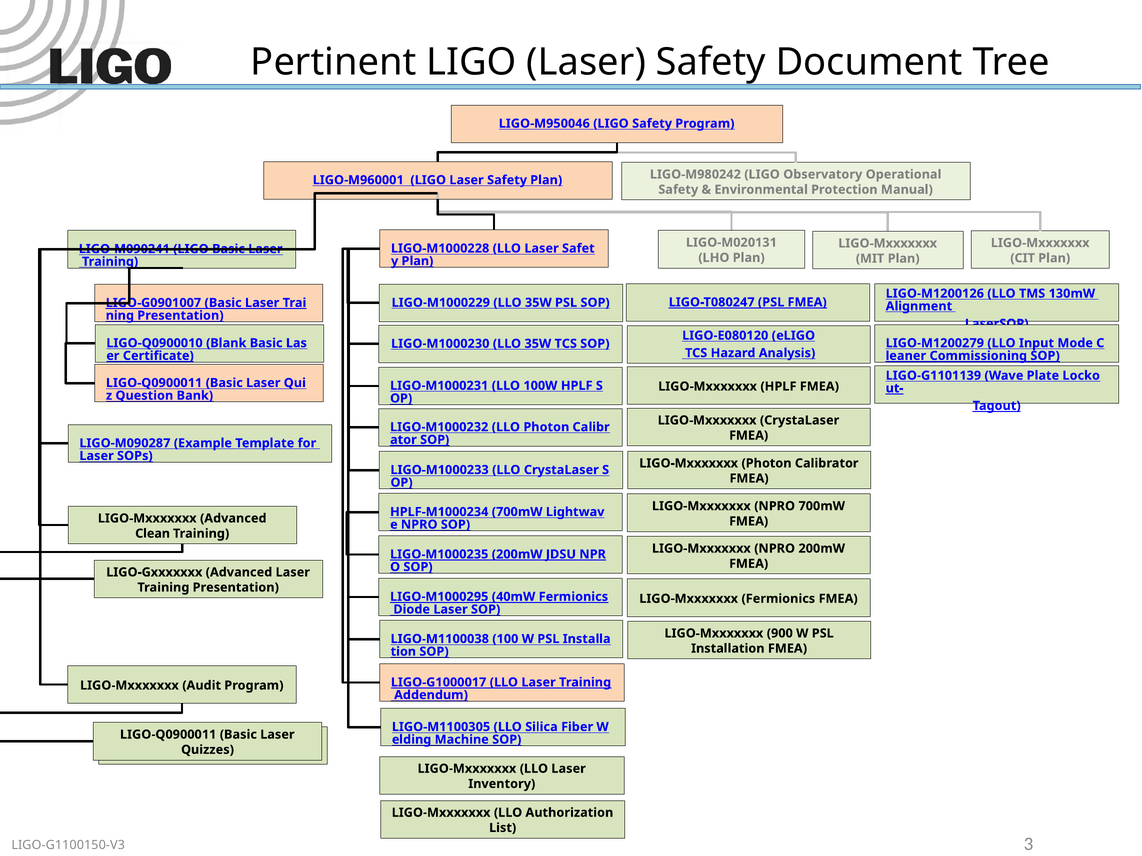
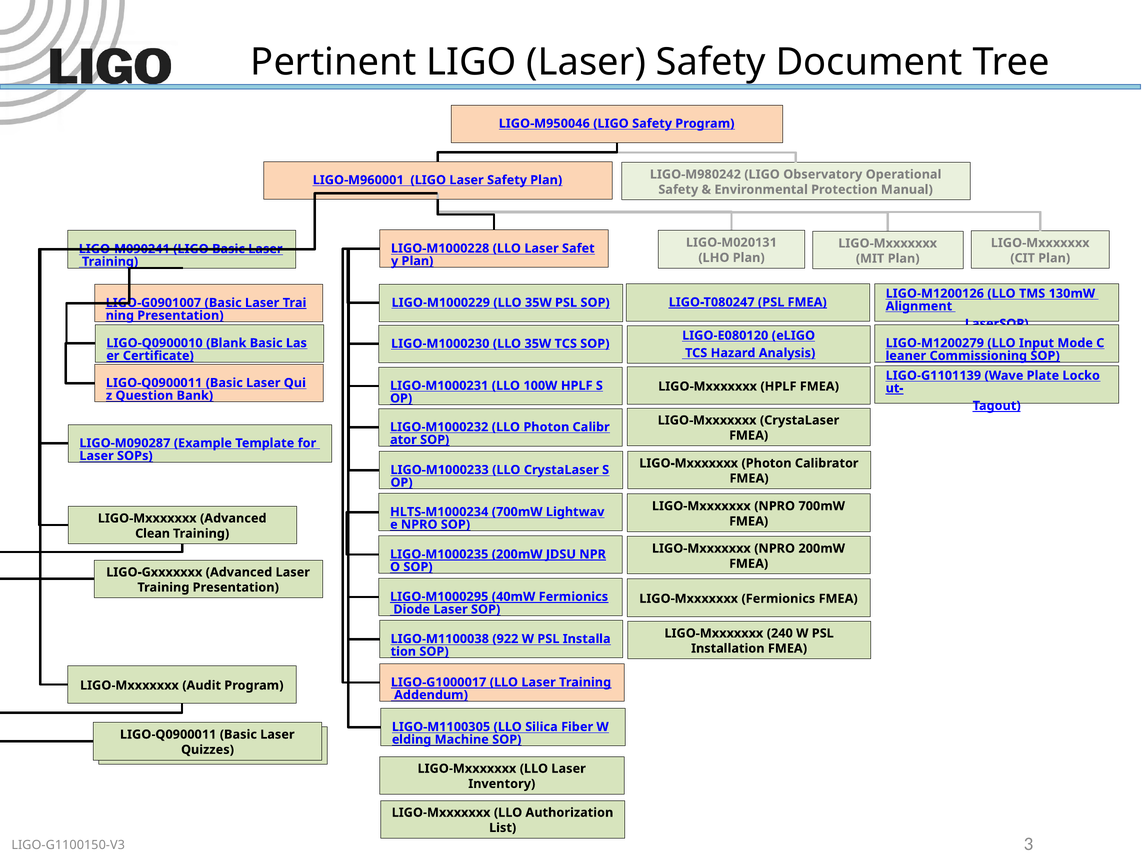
HPLF-M1000234: HPLF-M1000234 -> HLTS-M1000234 (439, 512)
900: 900 -> 240 (780, 634)
100: 100 -> 922 (505, 639)
